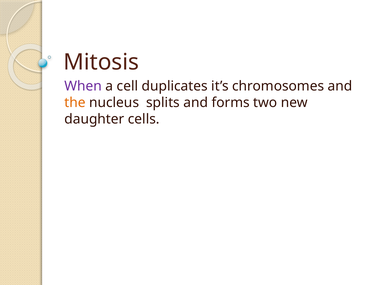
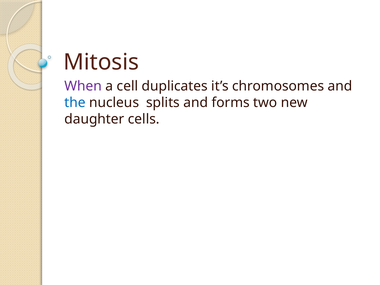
the colour: orange -> blue (75, 103)
